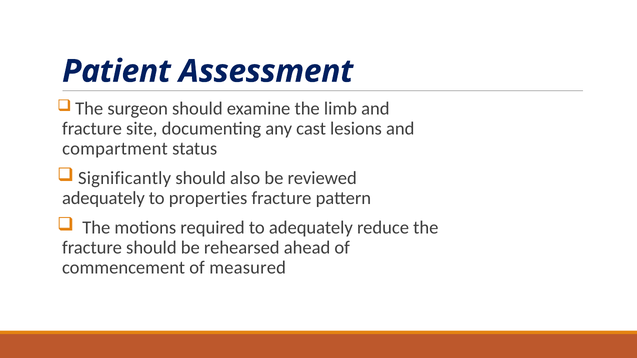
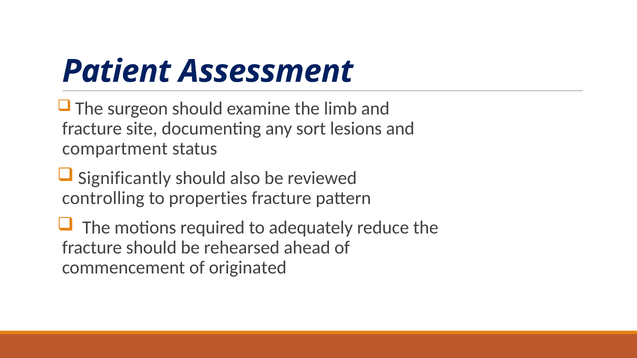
cast: cast -> sort (311, 129)
adequately: adequately -> controlling (103, 198)
measured: measured -> originated (248, 268)
